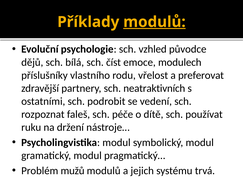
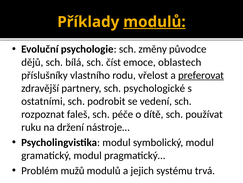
vzhled: vzhled -> změny (153, 49)
modulech: modulech -> oblastech (180, 62)
preferovat underline: none -> present (201, 75)
neatraktivních: neatraktivních -> psychologické (154, 88)
